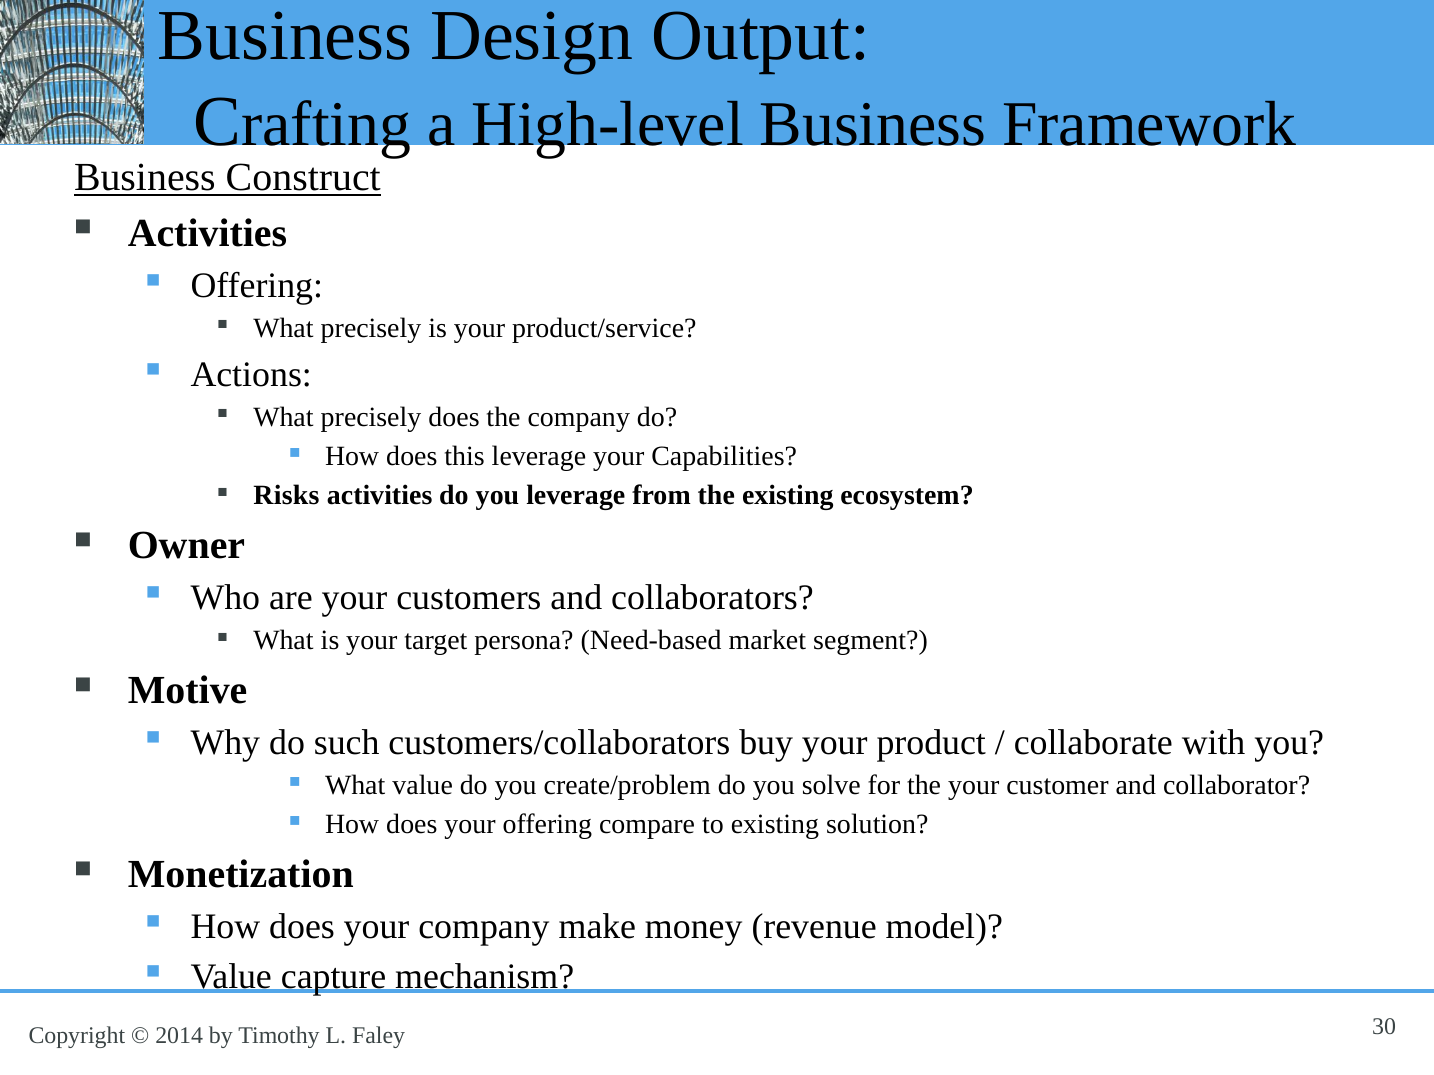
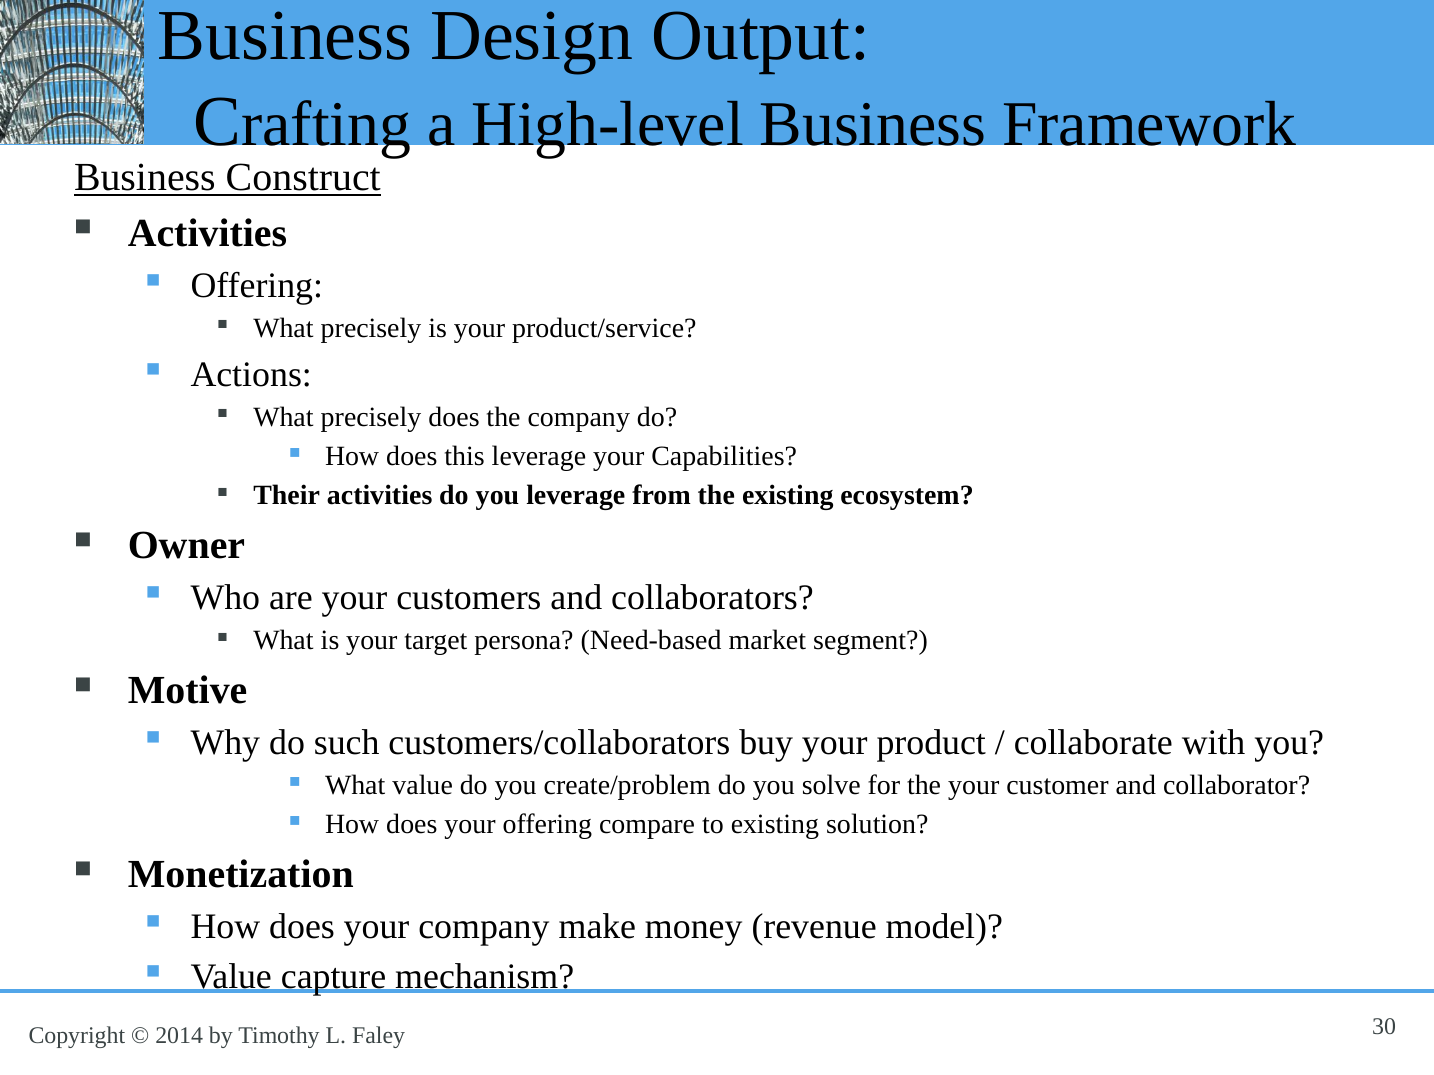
Risks: Risks -> Their (287, 496)
